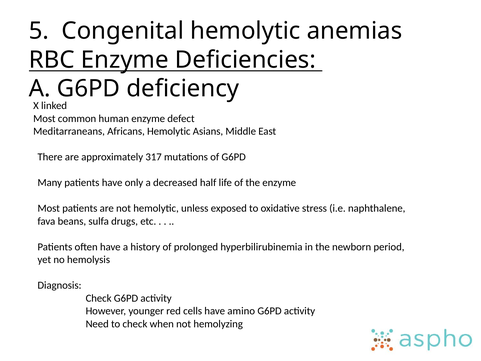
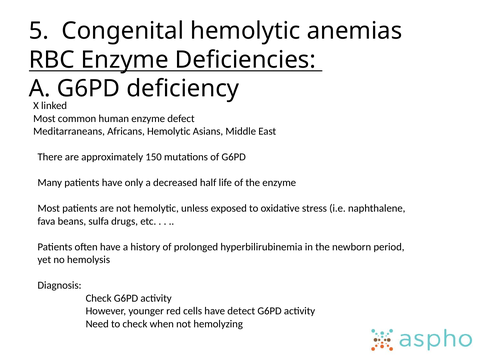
317: 317 -> 150 (154, 157)
amino: amino -> detect (241, 311)
